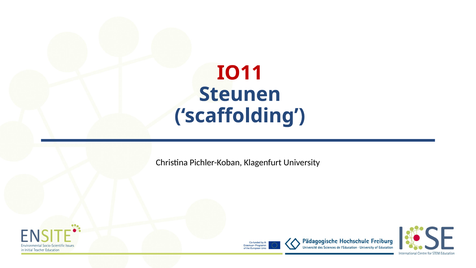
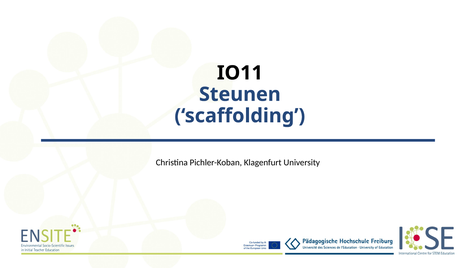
IO11 colour: red -> black (240, 73)
